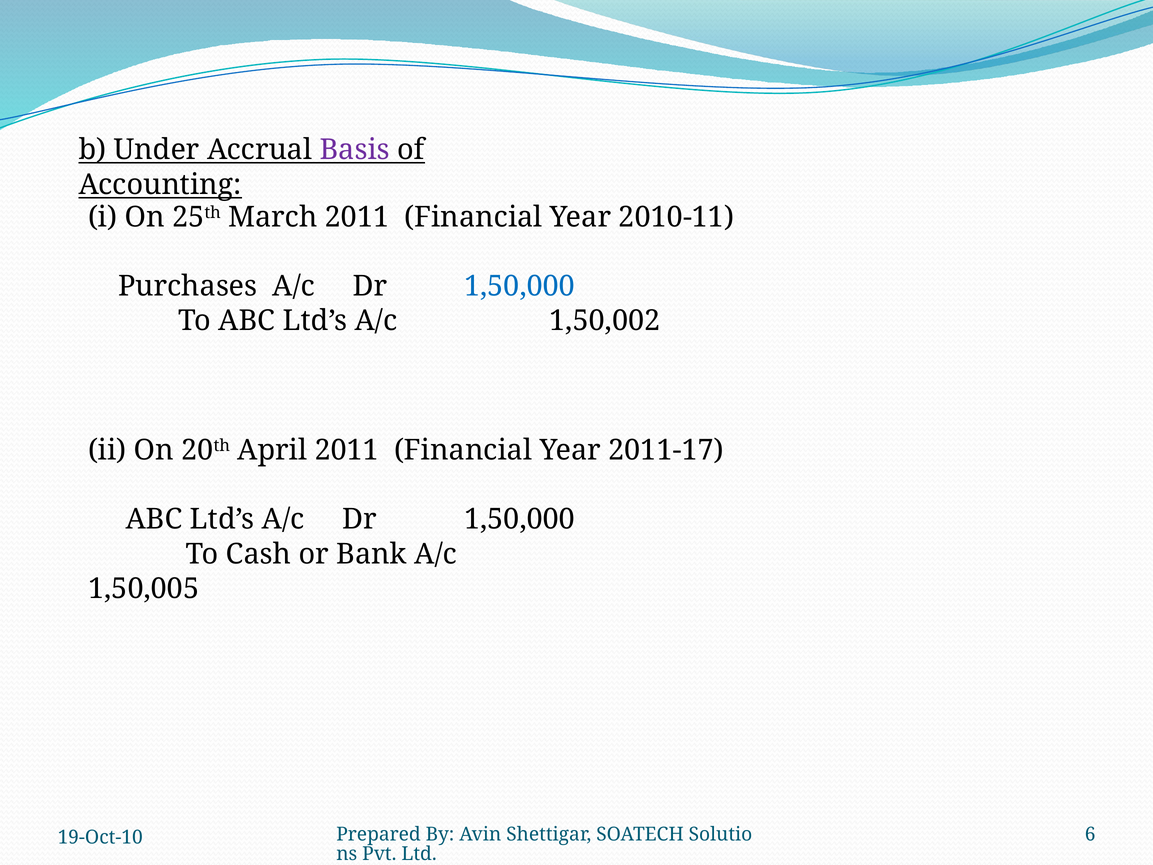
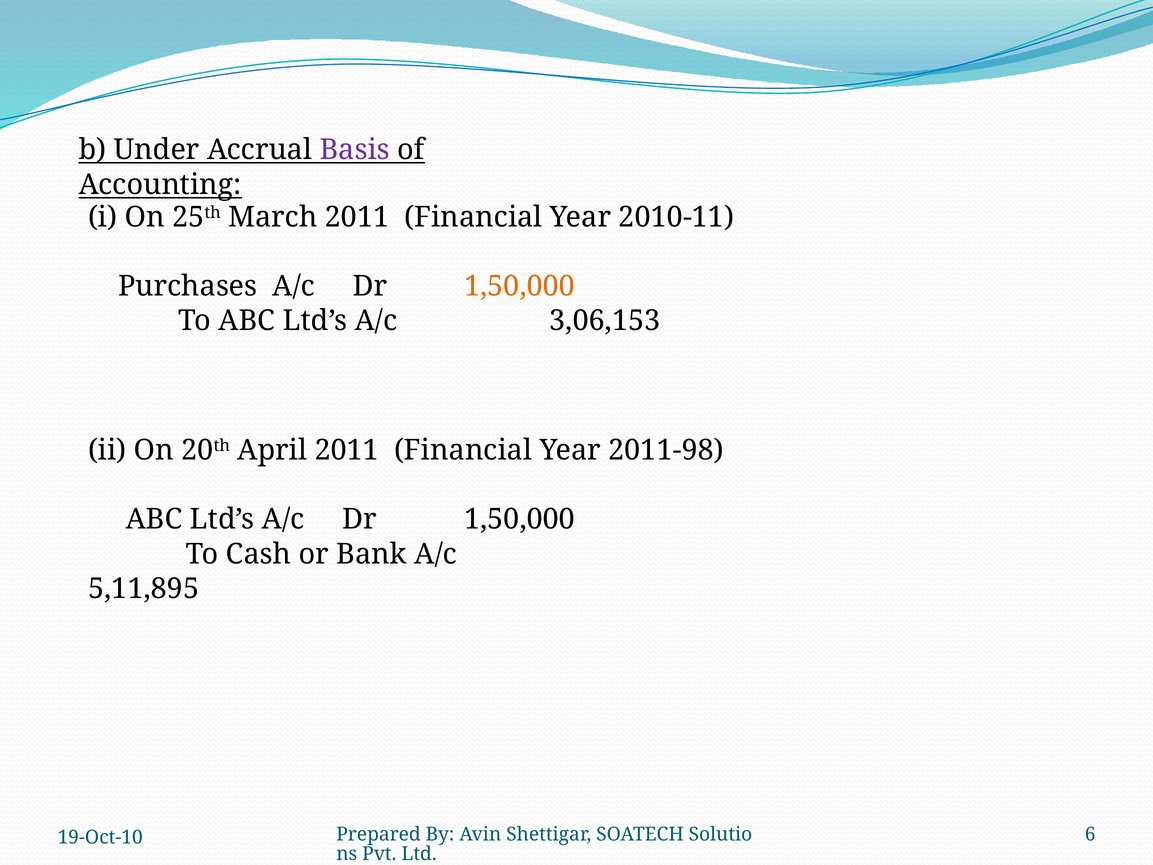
1,50,000 colour: blue -> orange (520, 286)
1,50,002: 1,50,002 -> 3,06,153 (605, 321)
2011-17: 2011-17 -> 2011-98 (666, 450)
1,50,005: 1,50,005 -> 5,11,895 (144, 588)
